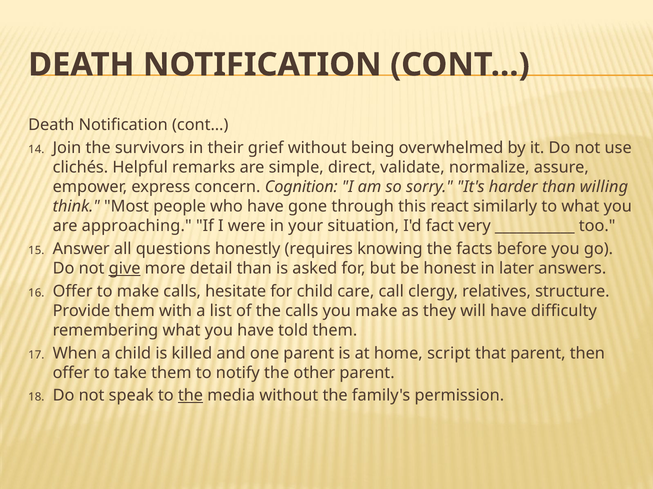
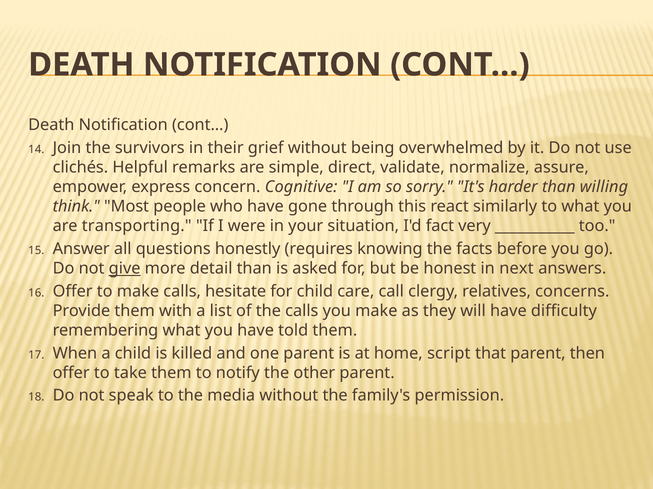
Cognition: Cognition -> Cognitive (301, 187)
approaching: approaching -> transporting (137, 226)
later: later -> next (516, 269)
structure: structure -> concerns (572, 292)
the underline: present -> none (190, 396)
